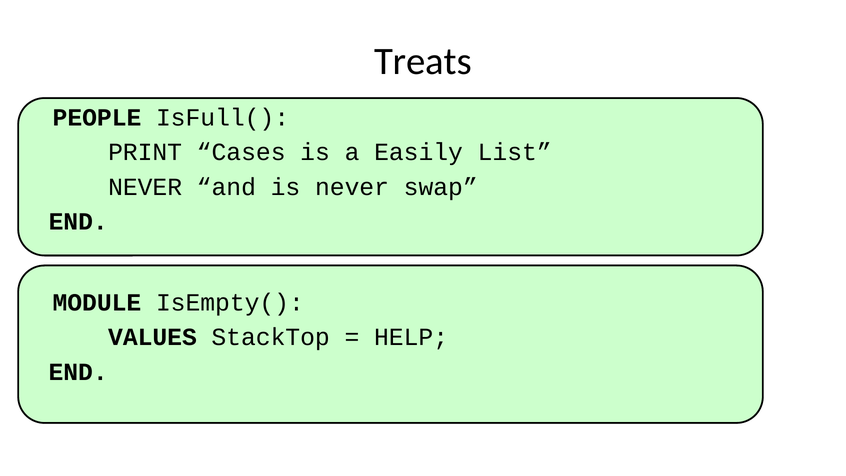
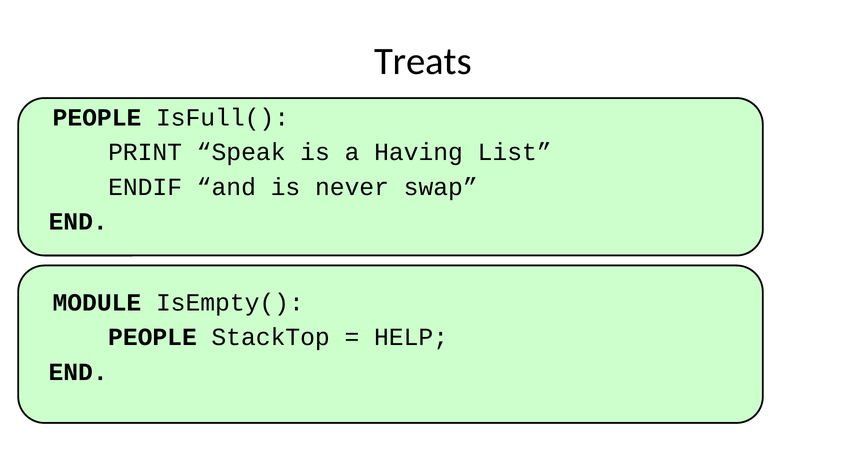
Cases: Cases -> Speak (241, 152)
Easily: Easily -> Having (419, 152)
NEVER: NEVER -> ENDIF (145, 187)
VALUES: VALUES -> PEOPLE (152, 337)
